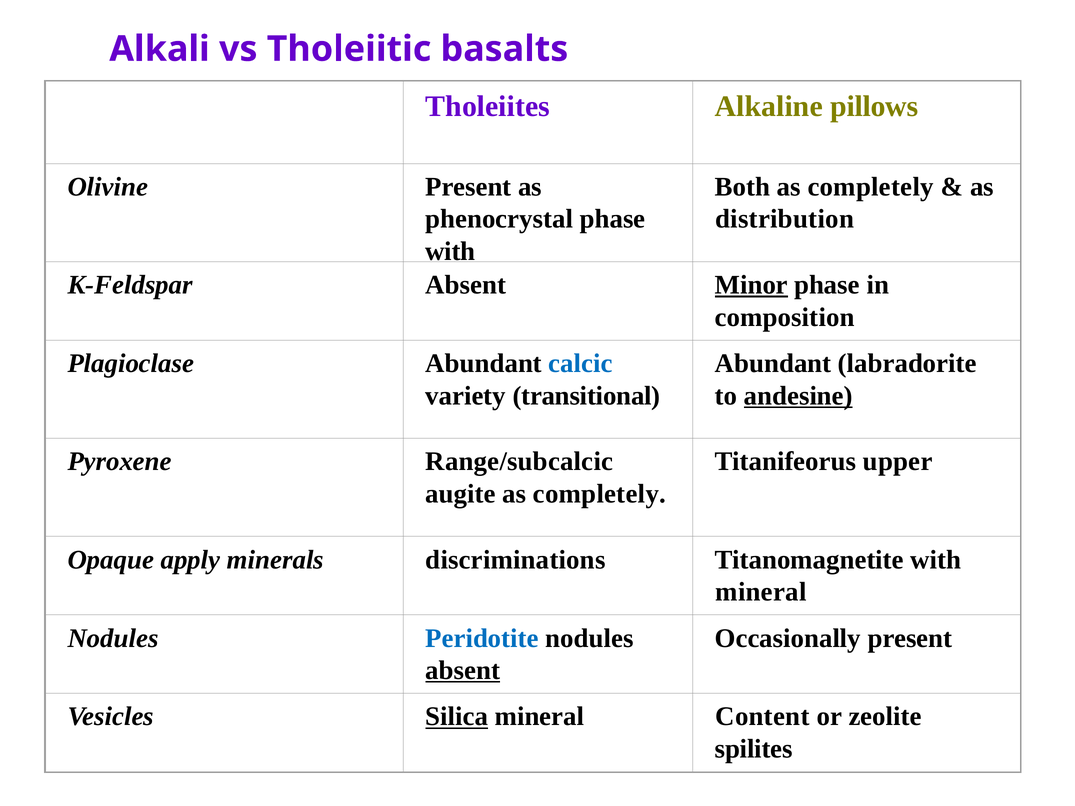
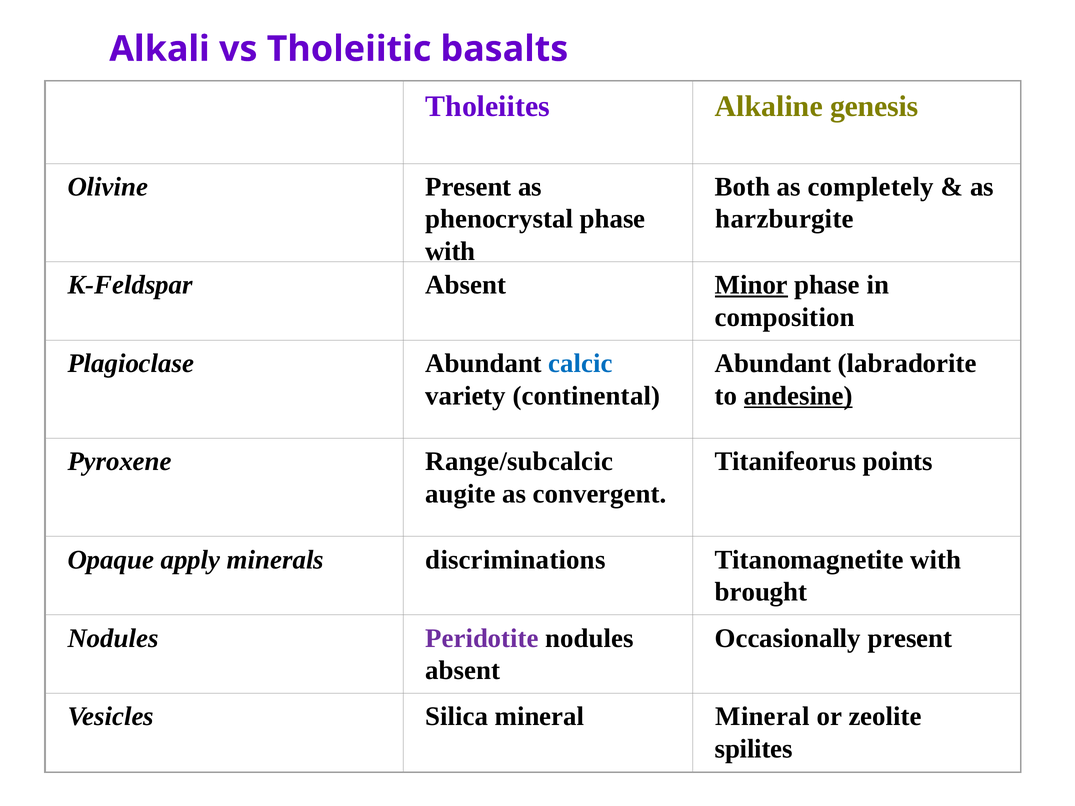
pillows: pillows -> genesis (874, 107)
distribution: distribution -> harzburgite (785, 219)
transitional: transitional -> continental (586, 396)
upper: upper -> points (898, 462)
augite as completely: completely -> convergent (600, 494)
mineral: mineral -> brought (761, 592)
Peridotite colour: blue -> purple (482, 638)
absent underline: present -> none (463, 671)
Silica underline: present -> none (457, 717)
mineral Content: Content -> Mineral (762, 717)
